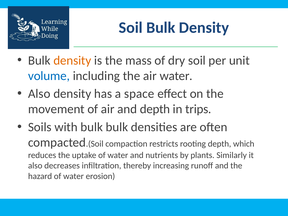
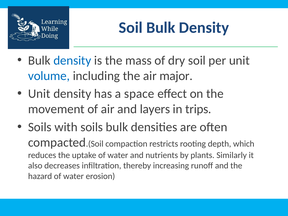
density colour: orange -> blue (72, 60)
air water: water -> major (176, 76)
Also: Also -> Unit (39, 94)
and depth: depth -> layers (155, 109)
with bulk: bulk -> soils (92, 127)
